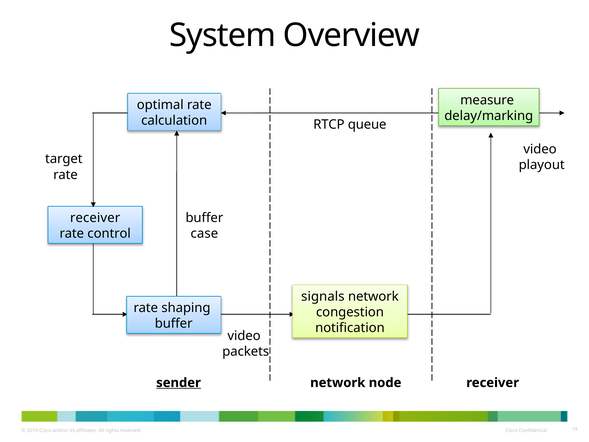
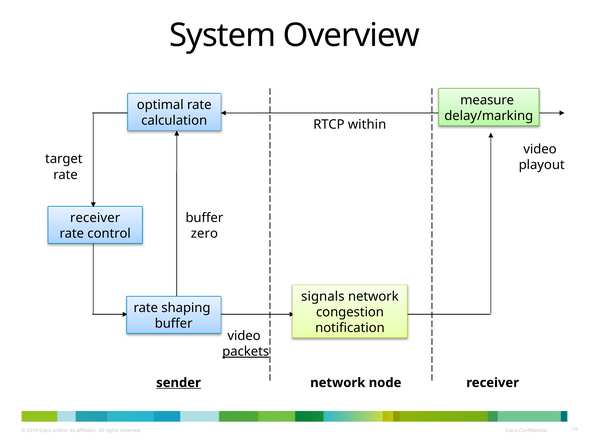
queue: queue -> within (367, 125)
case: case -> zero (204, 233)
packets underline: none -> present (246, 351)
